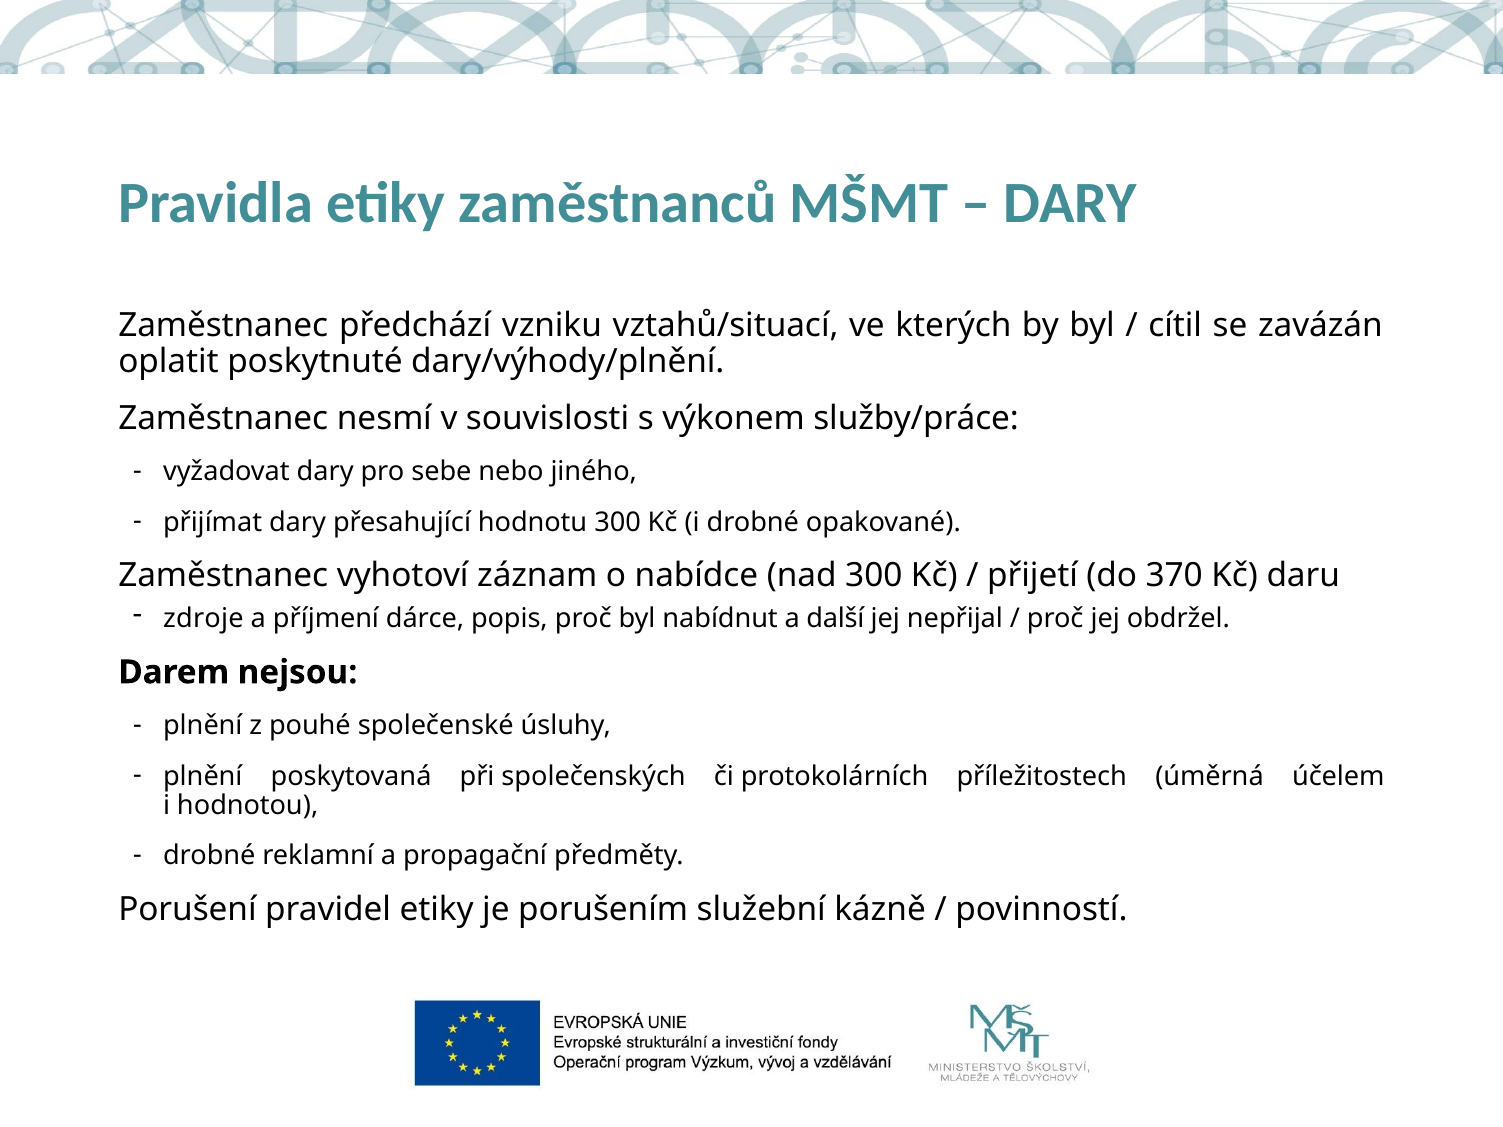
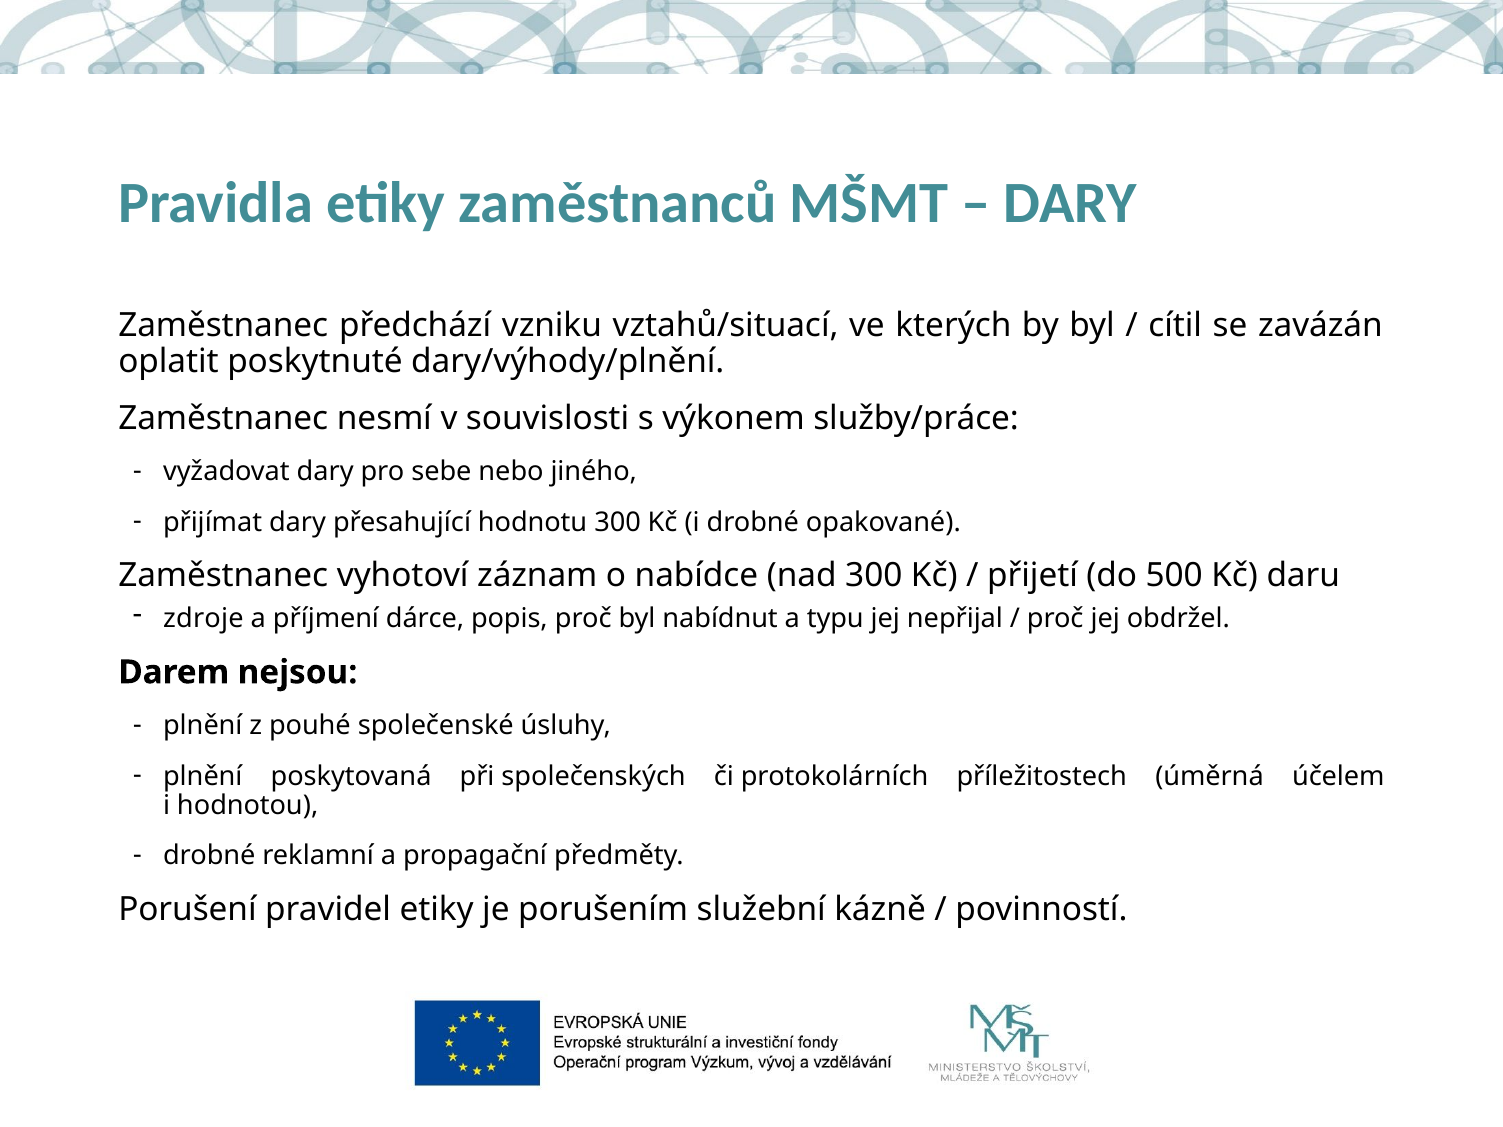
370: 370 -> 500 (1174, 576)
další: další -> typu (835, 619)
